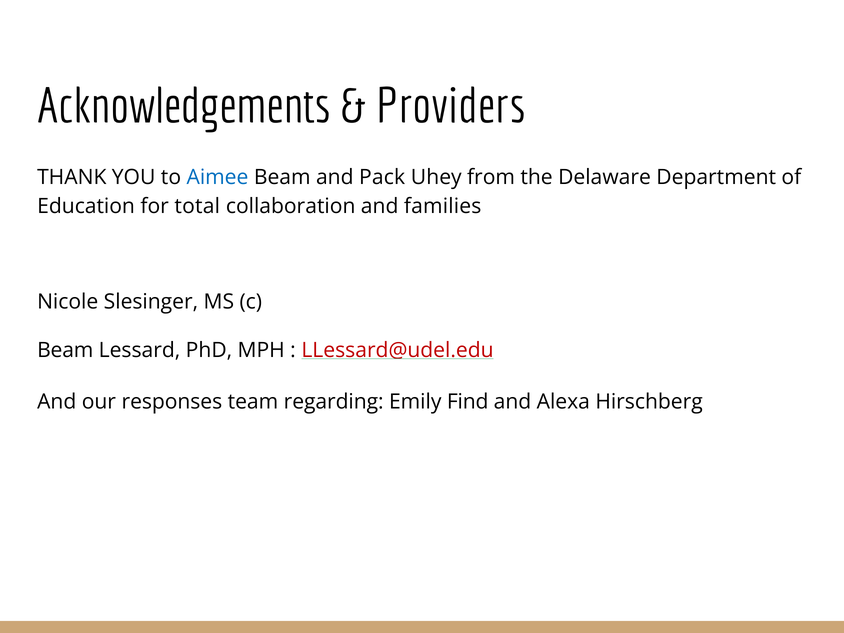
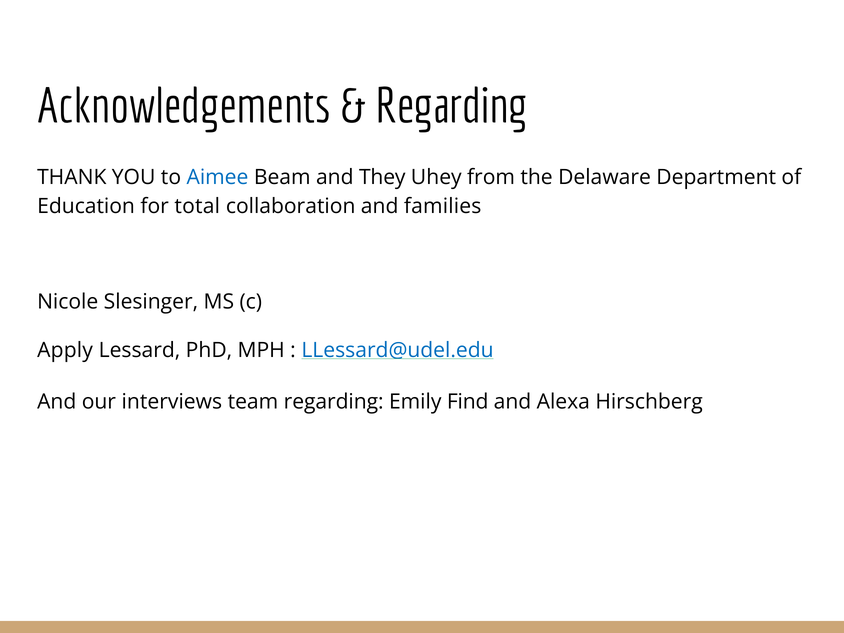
Providers: Providers -> Regarding (452, 107)
Pack: Pack -> They (382, 177)
Beam: Beam -> Apply (65, 350)
LLessard@udel.edu colour: red -> blue (397, 350)
responses: responses -> interviews (172, 402)
